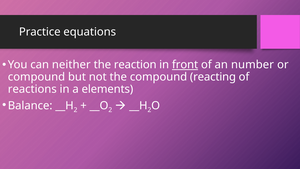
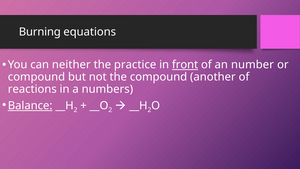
Practice: Practice -> Burning (40, 32)
reaction: reaction -> practice (135, 65)
reacting: reacting -> another (213, 77)
elements: elements -> numbers (107, 89)
Balance underline: none -> present (30, 106)
